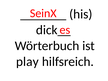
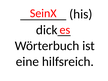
play: play -> eine (27, 62)
